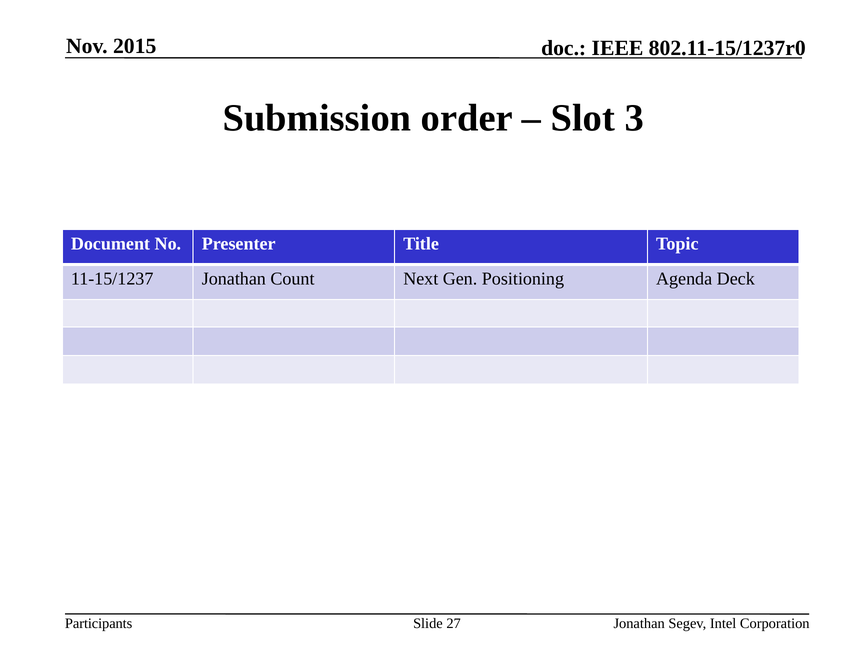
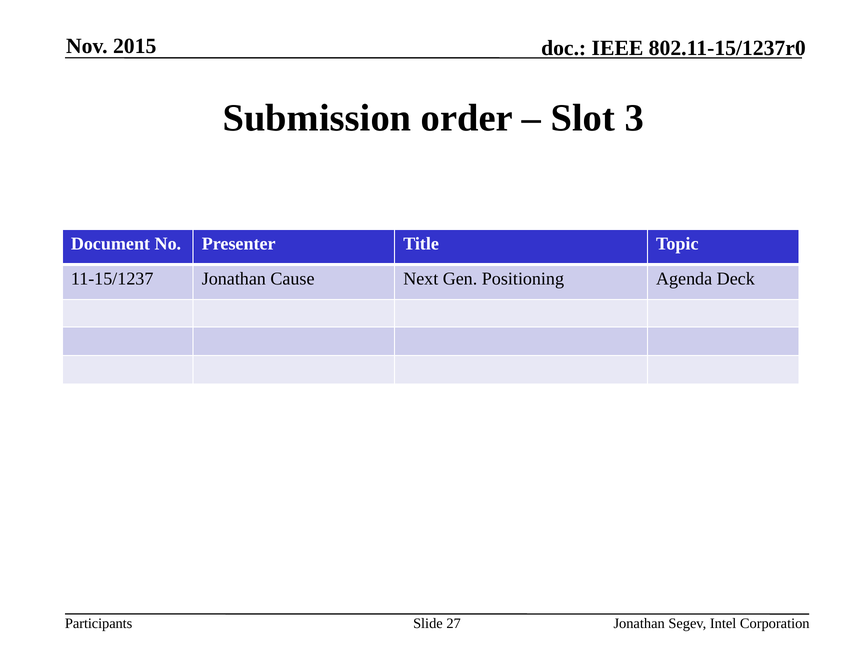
Count: Count -> Cause (292, 279)
